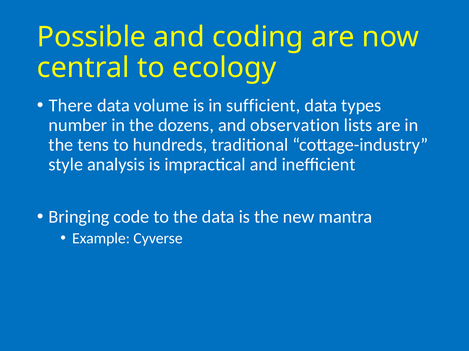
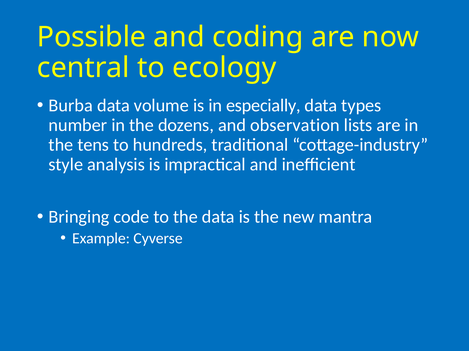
There: There -> Burba (71, 106)
sufficient: sufficient -> especially (263, 106)
